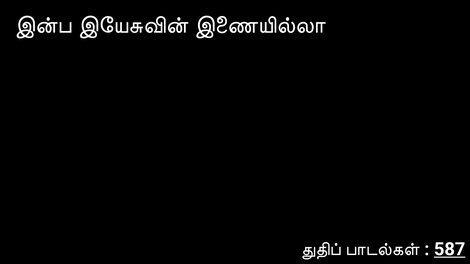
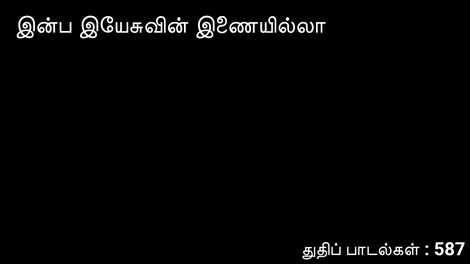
587 underline: present -> none (450, 250)
